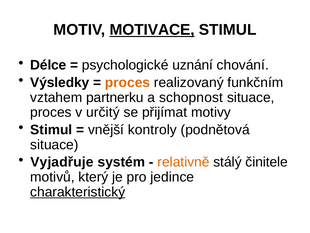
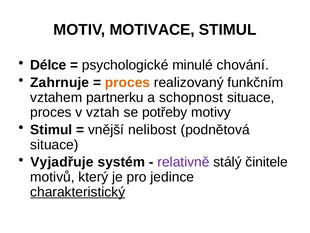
MOTIVACE underline: present -> none (152, 30)
uznání: uznání -> minulé (193, 65)
Výsledky: Výsledky -> Zahrnuje (60, 82)
určitý: určitý -> vztah (103, 112)
přijímat: přijímat -> potřeby (165, 112)
kontroly: kontroly -> nelibost (152, 130)
relativně colour: orange -> purple (184, 162)
